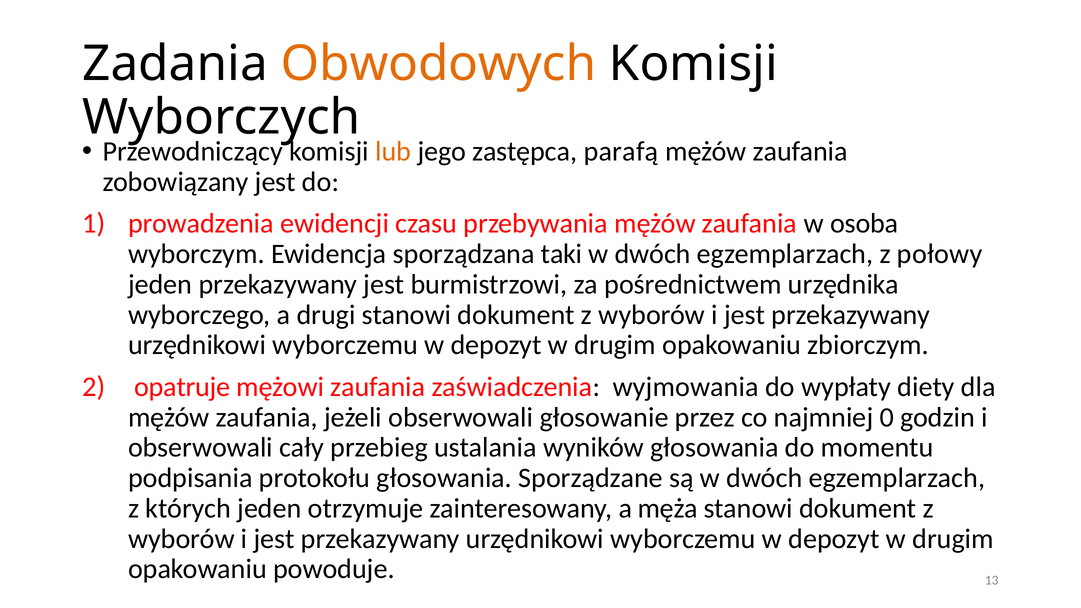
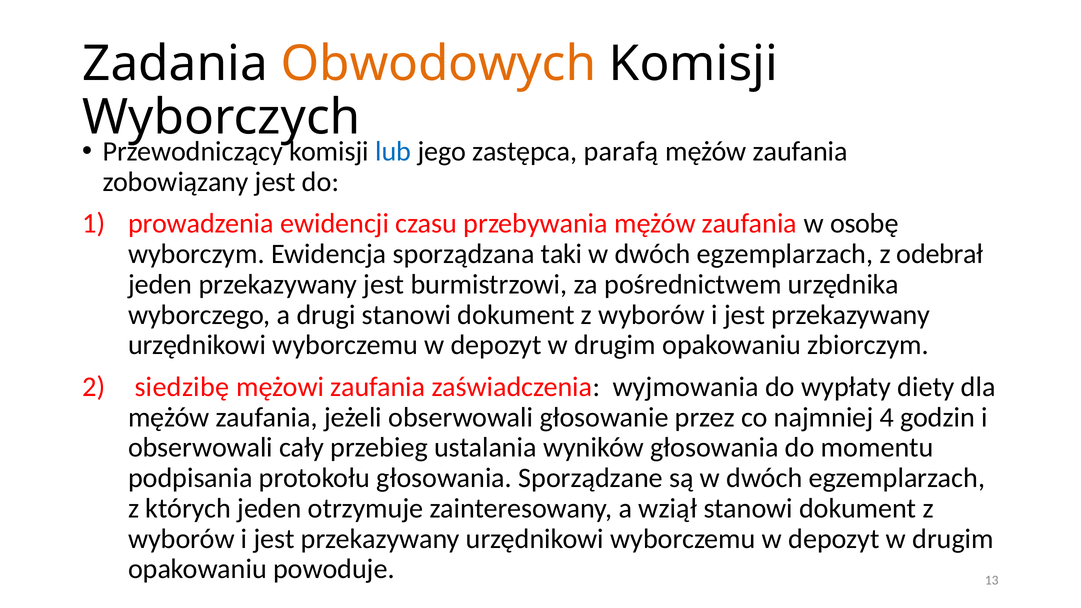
lub colour: orange -> blue (393, 152)
osoba: osoba -> osobę (864, 224)
połowy: połowy -> odebrał (940, 254)
opatruje: opatruje -> siedzibę (182, 387)
0: 0 -> 4 (887, 417)
męża: męża -> wziął (668, 508)
